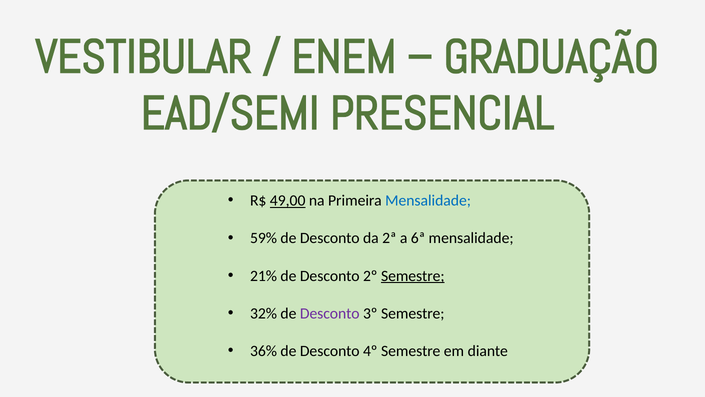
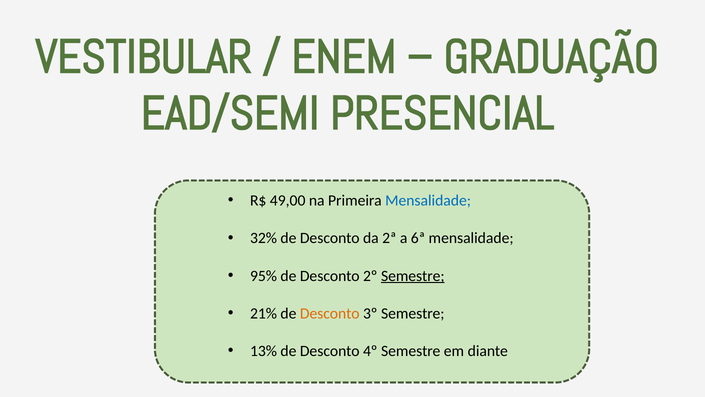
49,00 underline: present -> none (288, 200)
59%: 59% -> 32% (263, 238)
21%: 21% -> 95% (263, 276)
32%: 32% -> 21% (263, 313)
Desconto colour: purple -> orange (330, 313)
36%: 36% -> 13% (263, 351)
